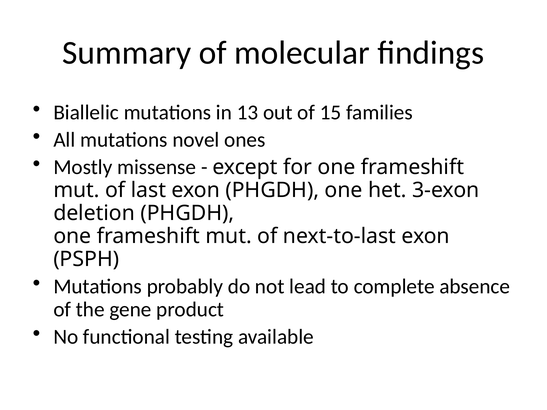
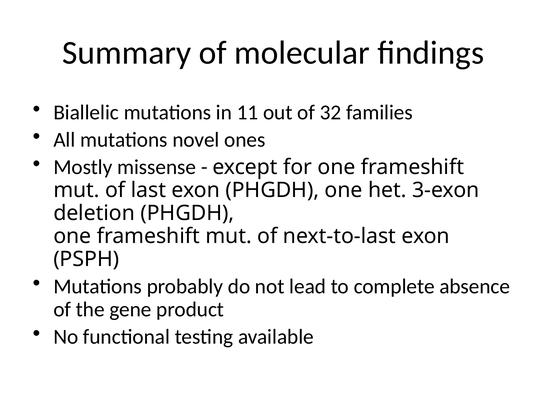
13: 13 -> 11 (248, 113)
15: 15 -> 32 (331, 113)
